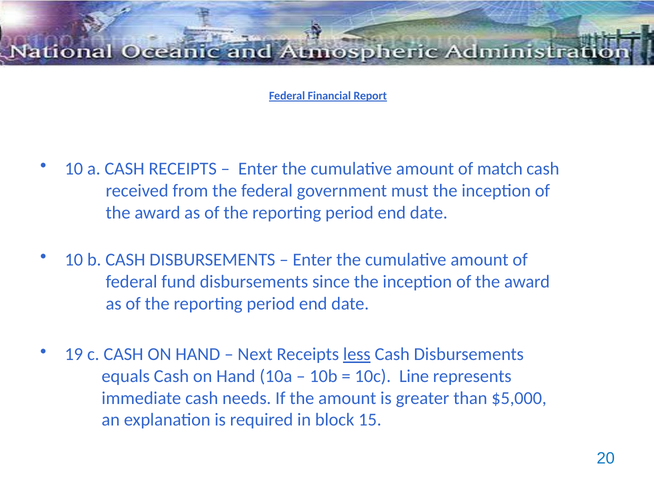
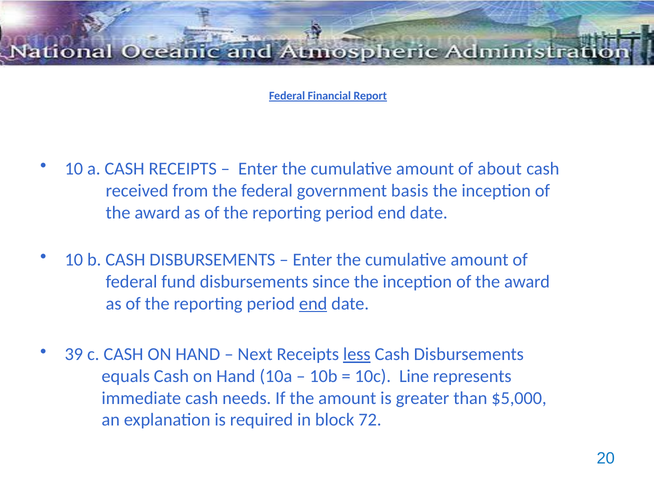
match: match -> about (500, 169)
must: must -> basis (410, 191)
end underline: none -> present (313, 303)
19: 19 -> 39 (74, 354)
15: 15 -> 72 (370, 420)
